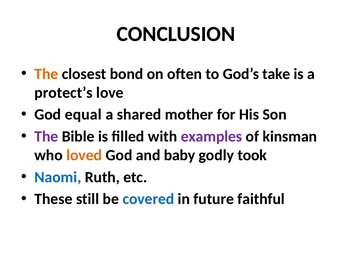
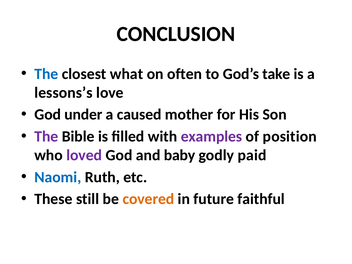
The colour: orange -> blue (46, 74)
bond: bond -> what (126, 74)
protect’s: protect’s -> lessons’s (63, 93)
equal: equal -> under (83, 115)
shared: shared -> caused (139, 115)
kinsman: kinsman -> position (290, 136)
loved colour: orange -> purple (84, 155)
took: took -> paid (252, 155)
covered colour: blue -> orange (148, 199)
